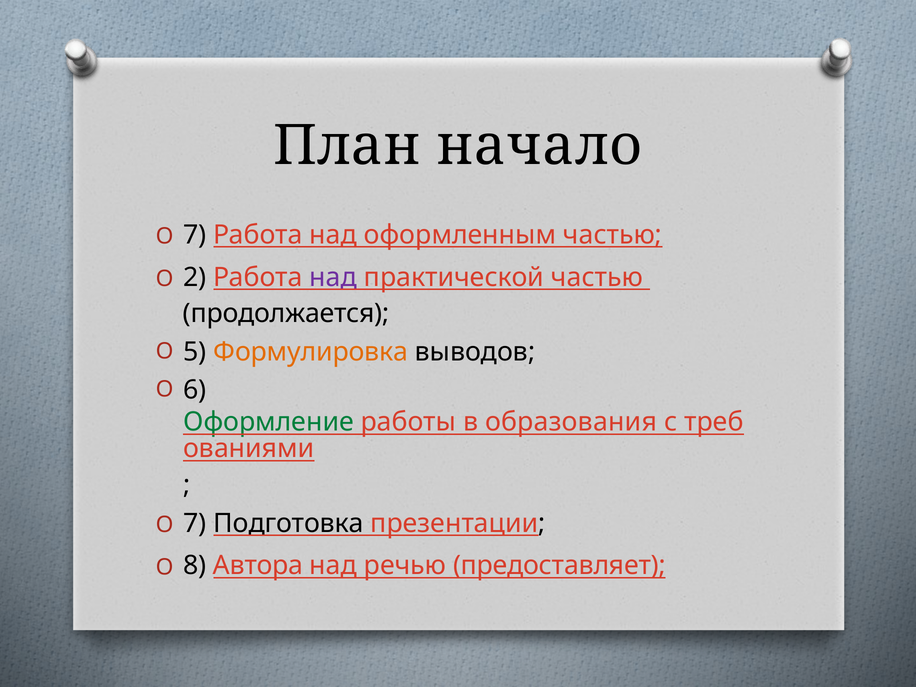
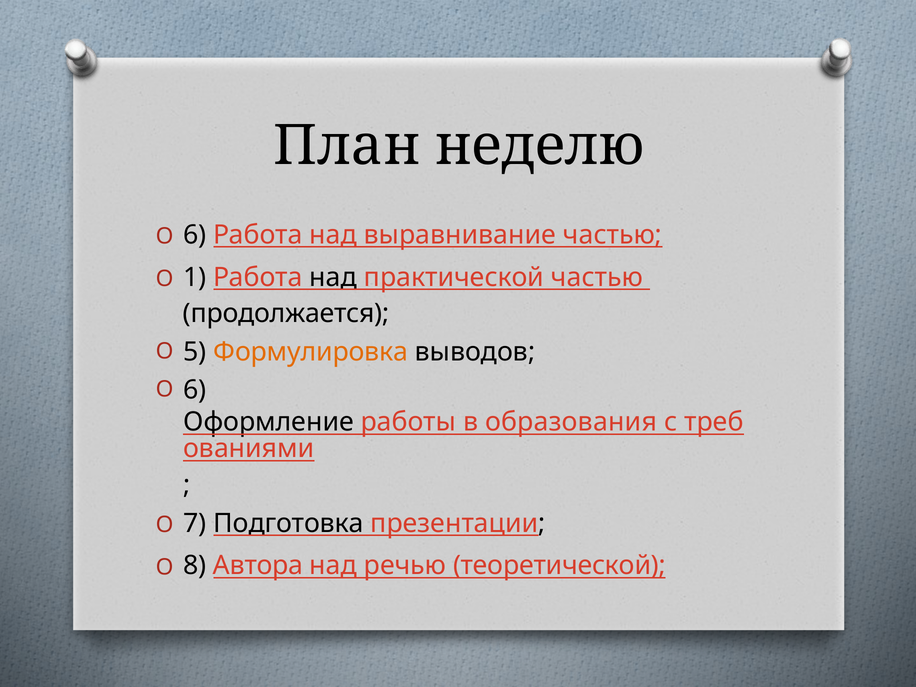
начало: начало -> неделю (540, 146)
7: 7 -> 6 (195, 235)
оформленным: оформленным -> выравнивание (460, 235)
2: 2 -> 1 (195, 277)
над colour: purple -> black (333, 277)
Оформление colour: green -> black (269, 422)
предоставляет: предоставляет -> теоретической (559, 566)
